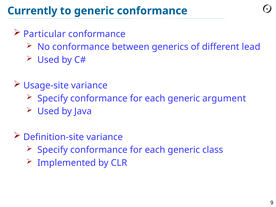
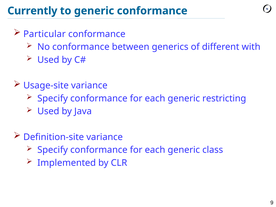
lead: lead -> with (251, 47)
argument: argument -> restricting (224, 98)
